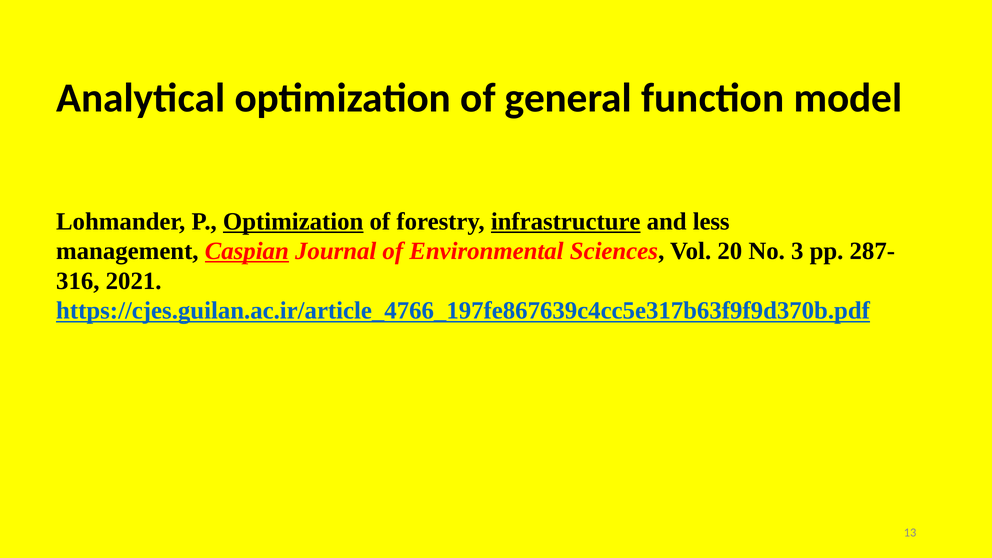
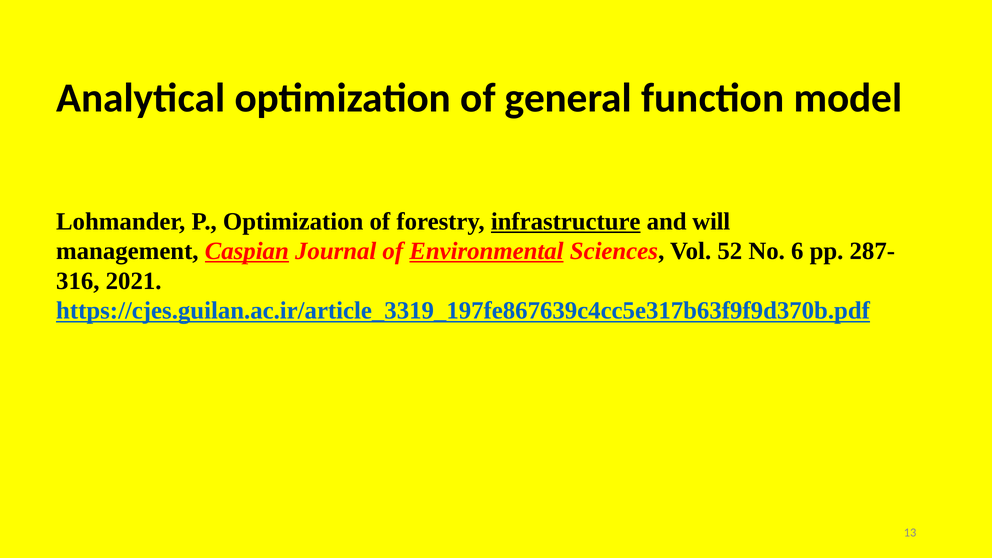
Optimization underline: present -> none (293, 222)
less: less -> will (711, 222)
Environmental underline: none -> present (486, 251)
20: 20 -> 52 (730, 251)
3: 3 -> 6 (797, 251)
https://cjes.guilan.ac.ir/article_4766_197fe867639c4cc5e317b63f9f9d370b.pdf: https://cjes.guilan.ac.ir/article_4766_197fe867639c4cc5e317b63f9f9d370b.pdf -> https://cjes.guilan.ac.ir/article_3319_197fe867639c4cc5e317b63f9f9d370b.pdf (463, 311)
